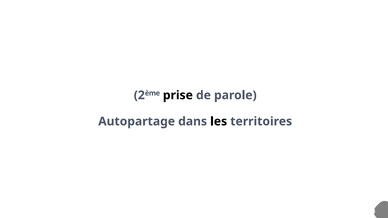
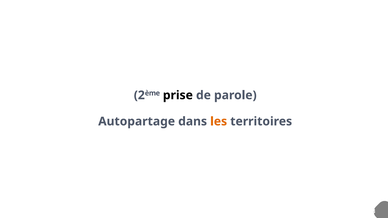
les colour: black -> orange (219, 122)
